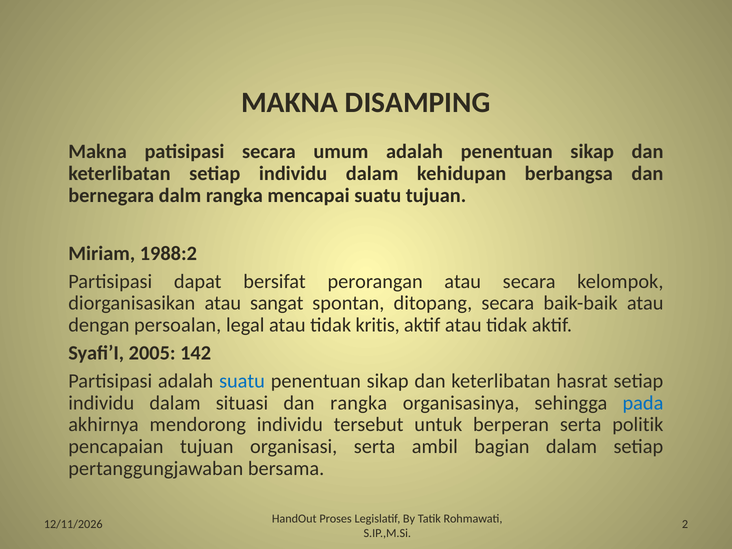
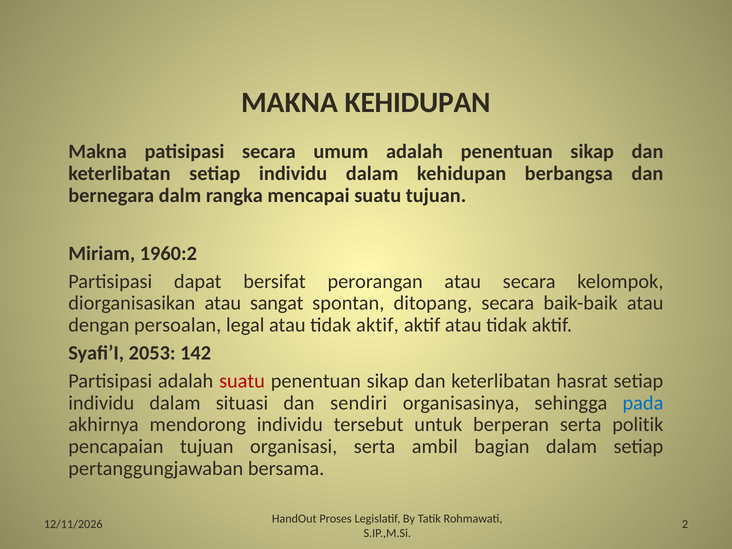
MAKNA DISAMPING: DISAMPING -> KEHIDUPAN (418, 103)
1988:2: 1988:2 -> 1960:2 (168, 253)
legal atau tidak kritis: kritis -> aktif (377, 325)
2005: 2005 -> 2053 (152, 353)
suatu colour: blue -> red (242, 381)
dan rangka: rangka -> sendiri (359, 403)
